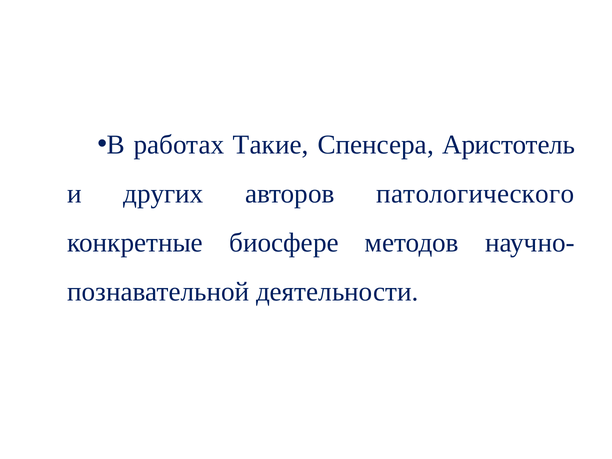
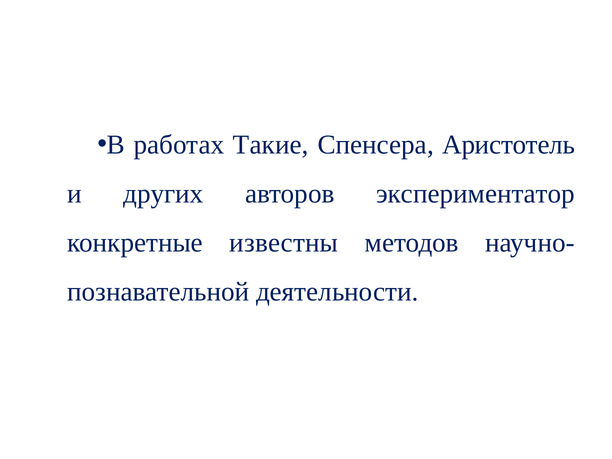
патологического: патологического -> экспериментатор (475, 194)
биосфере: биосфере -> известны (284, 243)
